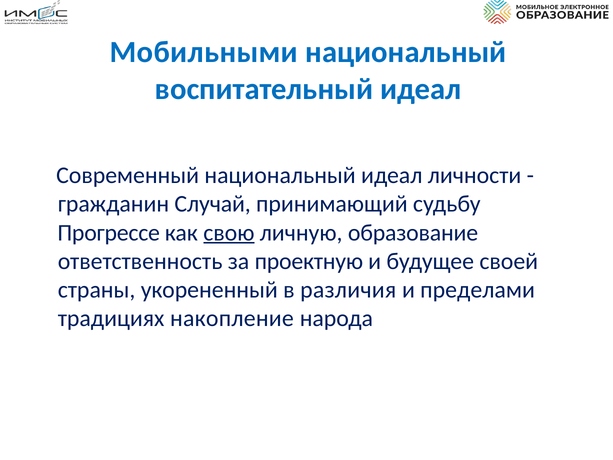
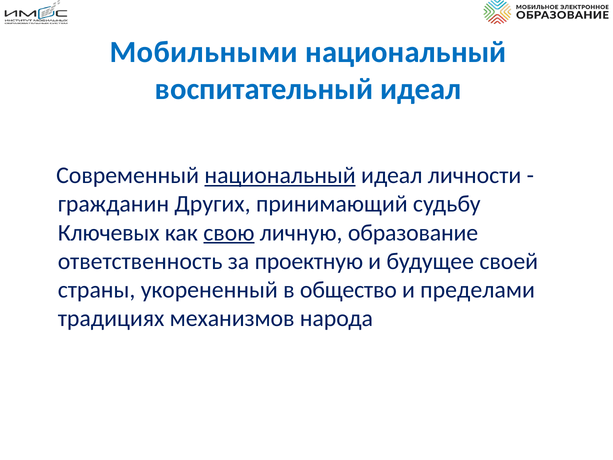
национальный underline: none -> present (280, 175)
Случай: Случай -> Других (213, 204)
Прогрессе: Прогрессе -> Ключевых (109, 233)
различия: различия -> общество (348, 290)
накопление: накопление -> механизмов (232, 318)
